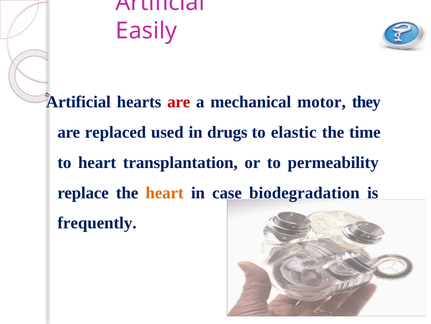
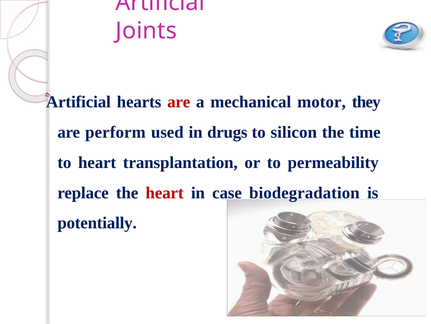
Easily: Easily -> Joints (146, 31)
replaced: replaced -> perform (115, 132)
elastic: elastic -> silicon (294, 132)
heart colour: orange -> red (165, 192)
frequently: frequently -> potentially (97, 223)
